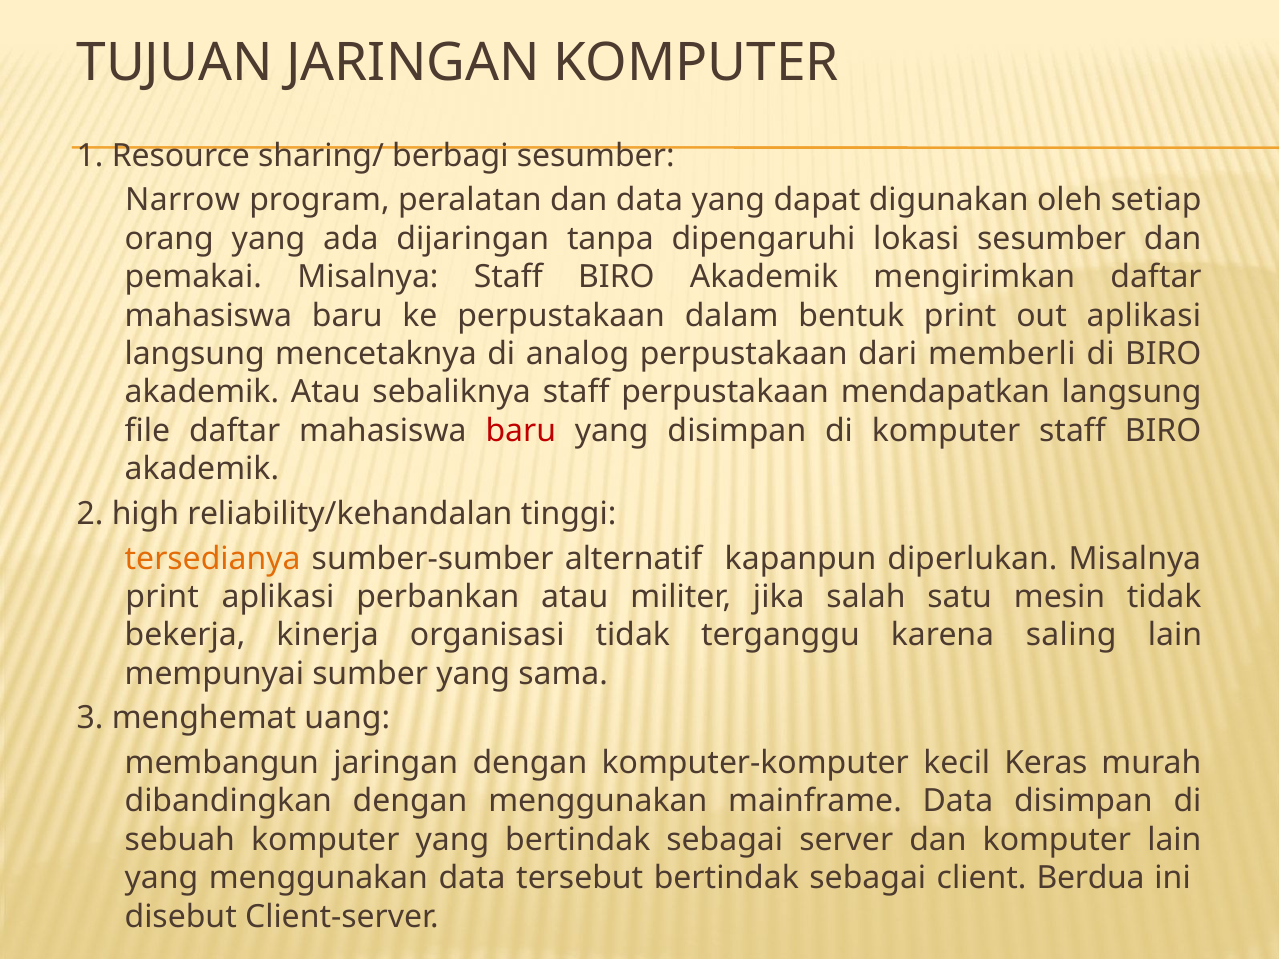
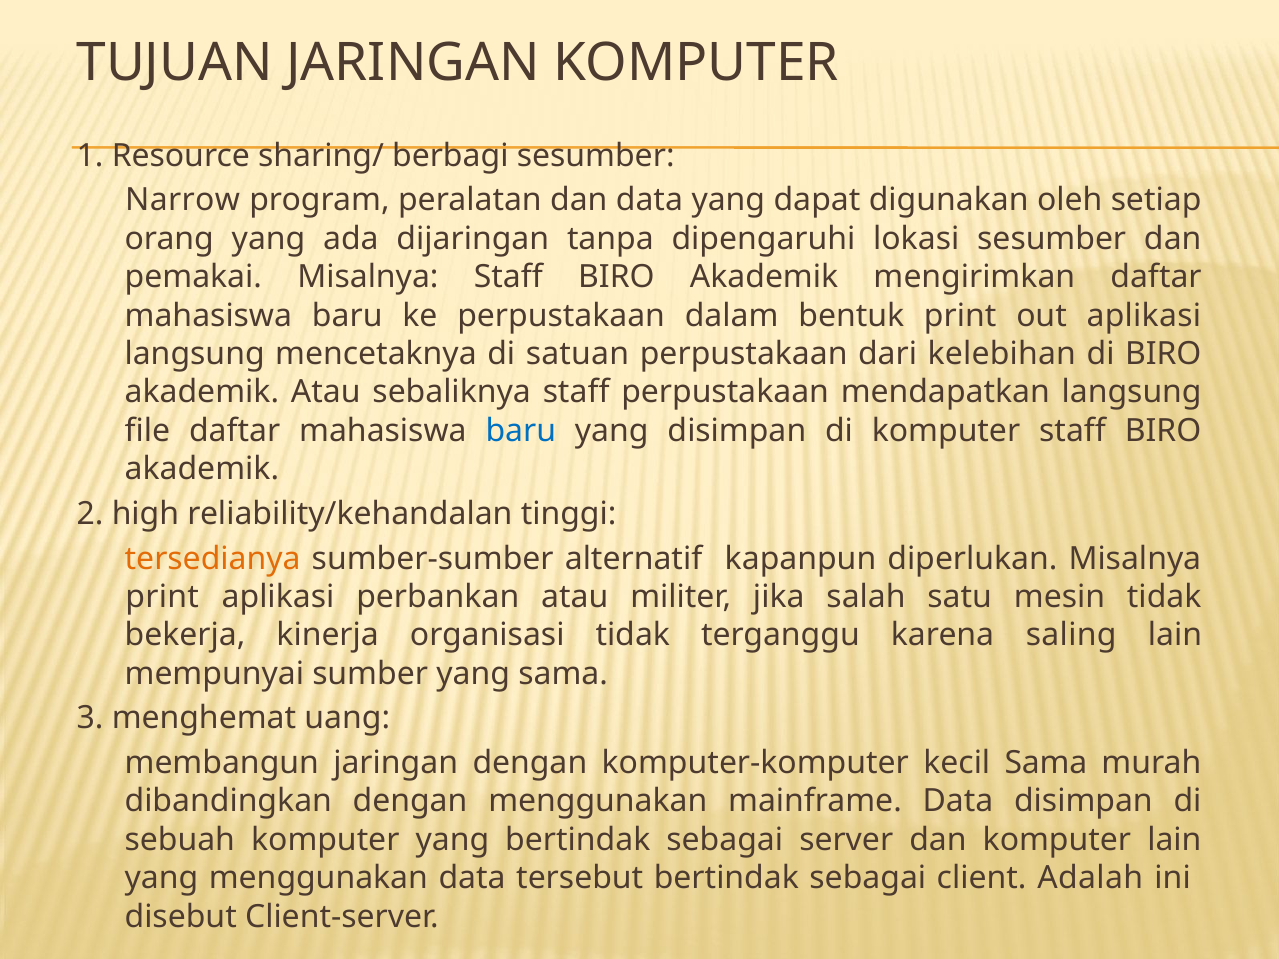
analog: analog -> satuan (577, 354)
memberli: memberli -> kelebihan (1002, 354)
baru colour: red -> blue (521, 431)
kecil Keras: Keras -> Sama (1046, 763)
Berdua: Berdua -> Adalah (1090, 878)
